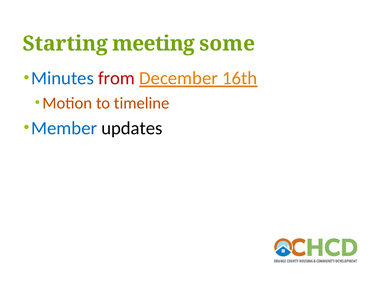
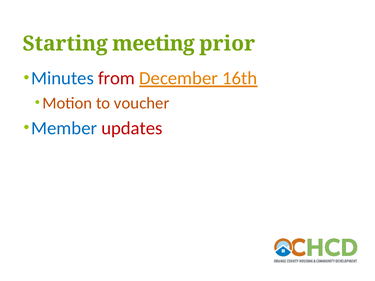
some: some -> prior (227, 44)
timeline: timeline -> voucher (142, 103)
updates colour: black -> red (132, 128)
